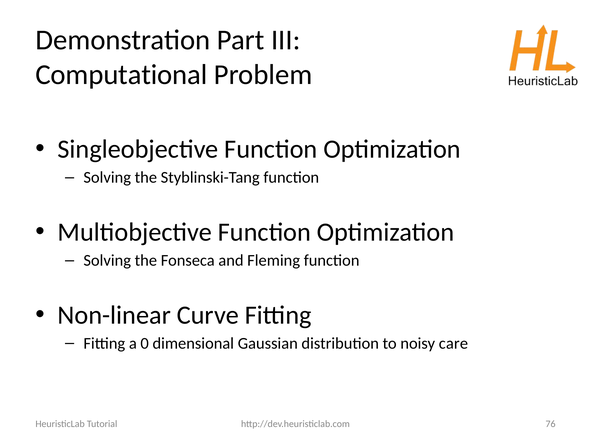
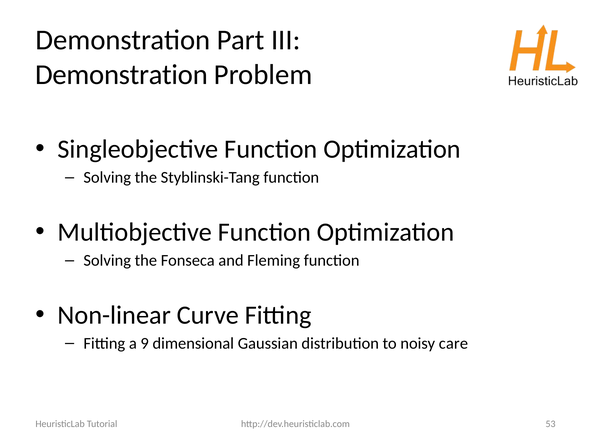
Computational: Computational -> Demonstration (122, 74)
0: 0 -> 9 (145, 343)
76: 76 -> 53 (551, 423)
